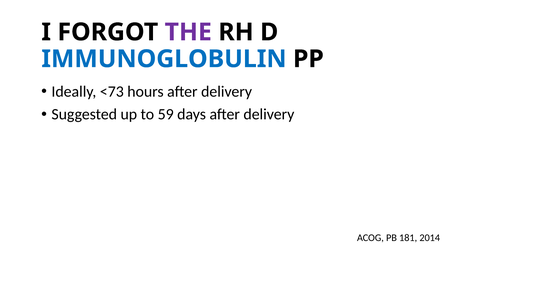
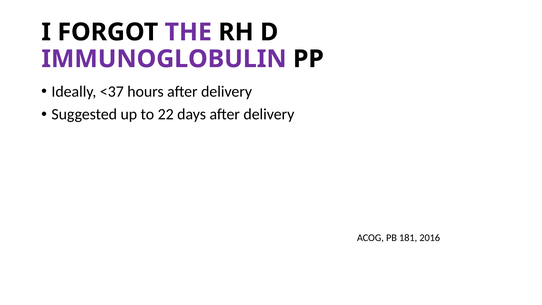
IMMUNOGLOBULIN colour: blue -> purple (164, 59)
<73: <73 -> <37 (112, 92)
59: 59 -> 22 (166, 114)
2014: 2014 -> 2016 (430, 238)
